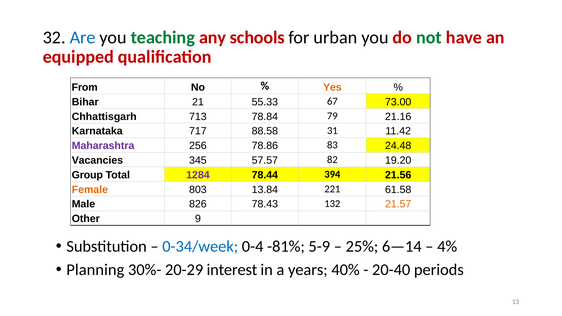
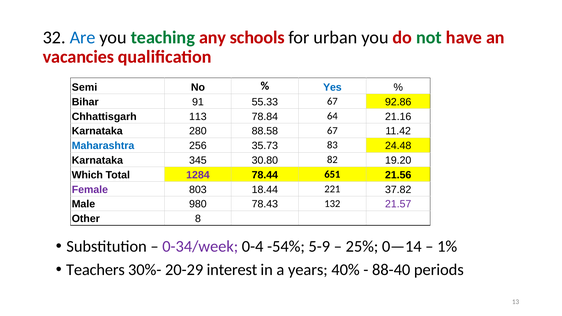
equipped: equipped -> vacancies (78, 57)
From: From -> Semi (85, 87)
Yes colour: orange -> blue (332, 87)
21: 21 -> 91 (198, 102)
73.00: 73.00 -> 92.86 (398, 102)
713: 713 -> 113 (198, 117)
79: 79 -> 64 (332, 116)
717: 717 -> 280 (198, 131)
88.58 31: 31 -> 67 (332, 131)
Maharashtra colour: purple -> blue (103, 146)
78.86: 78.86 -> 35.73 (265, 146)
Vacancies: Vacancies -> Karnataka (97, 160)
57.57: 57.57 -> 30.80 (265, 160)
Group: Group -> Which (87, 175)
394: 394 -> 651 (332, 174)
Female colour: orange -> purple (90, 190)
13.84: 13.84 -> 18.44 (265, 190)
61.58: 61.58 -> 37.82 (398, 190)
826: 826 -> 980 (198, 204)
21.57 colour: orange -> purple (398, 204)
9: 9 -> 8 (198, 219)
0-34/week colour: blue -> purple (200, 246)
-81%: -81% -> -54% (286, 246)
6—14: 6—14 -> 0—14 (402, 246)
4%: 4% -> 1% (447, 246)
Planning: Planning -> Teachers (95, 270)
20-40: 20-40 -> 88-40 (391, 270)
